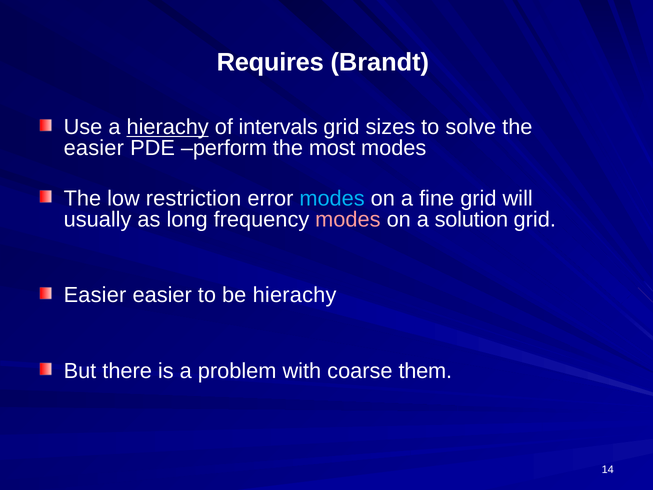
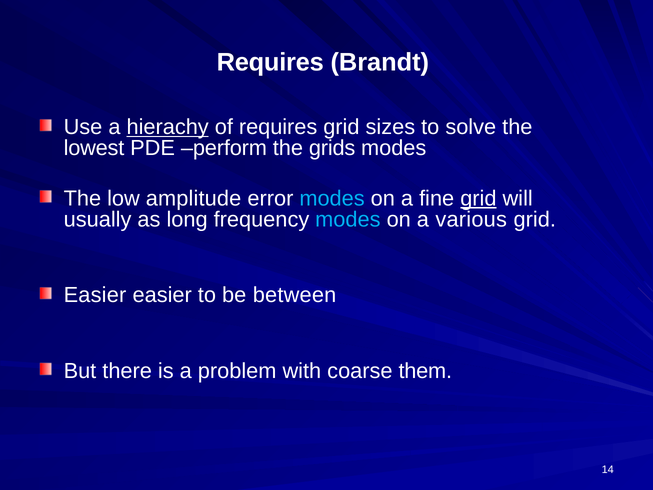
of intervals: intervals -> requires (278, 127)
easier: easier -> lowest (94, 148)
most: most -> grids (332, 148)
restriction: restriction -> amplitude (194, 198)
grid underline: none -> present (478, 198)
modes colour: pink -> light blue (348, 219)
solution: solution -> various (471, 219)
be hierachy: hierachy -> between (295, 295)
